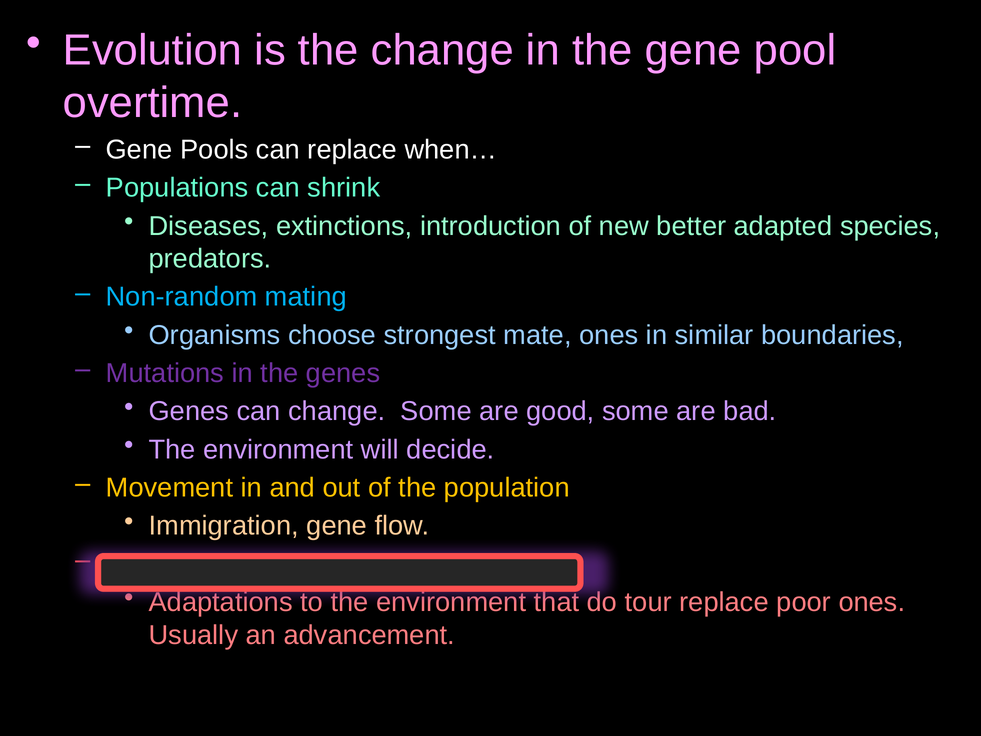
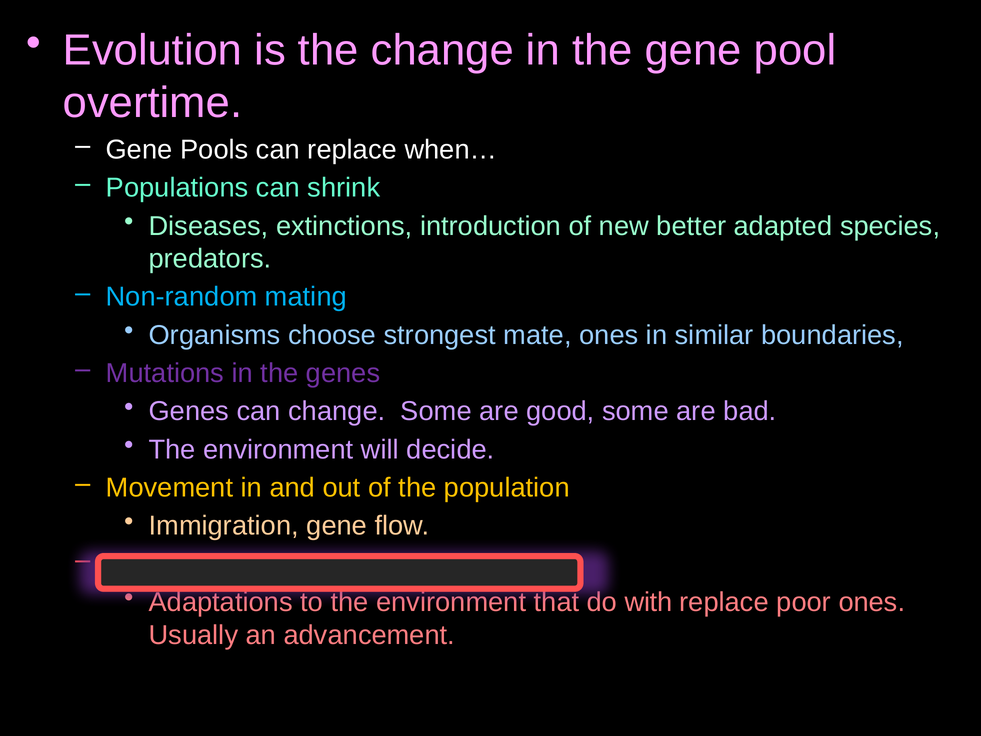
tour: tour -> with (648, 602)
